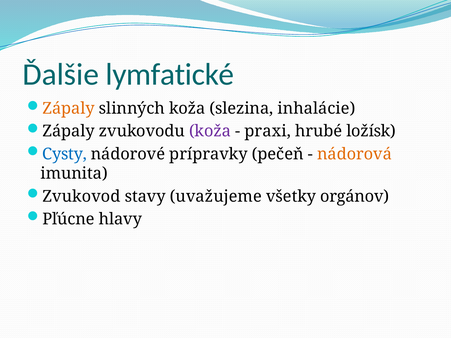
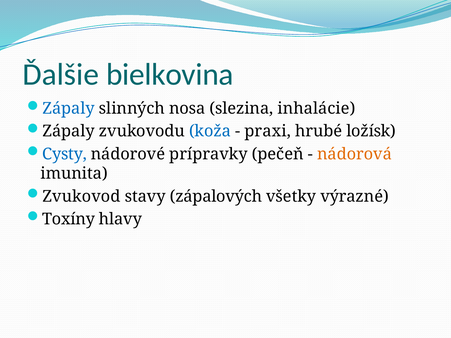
lymfatické: lymfatické -> bielkovina (170, 74)
Zápaly colour: orange -> blue (69, 109)
slinných koža: koža -> nosa (187, 109)
koža colour: purple -> blue (210, 131)
uvažujeme: uvažujeme -> zápalových (216, 196)
orgánov: orgánov -> výrazné (355, 196)
Pľúcne: Pľúcne -> Toxíny (69, 219)
